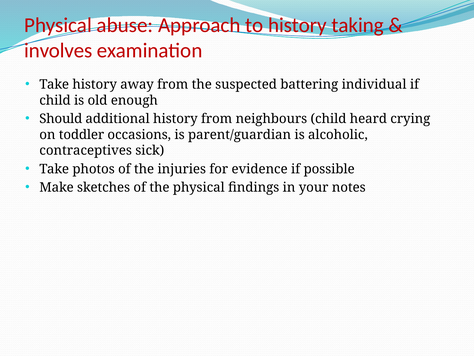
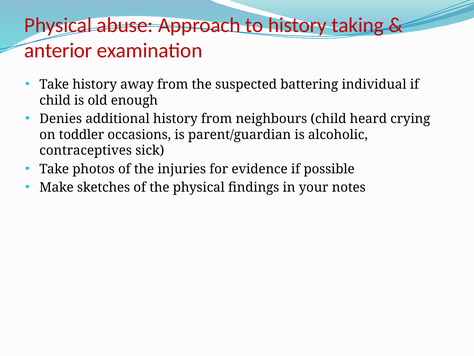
involves: involves -> anterior (58, 50)
Should: Should -> Denies (61, 119)
